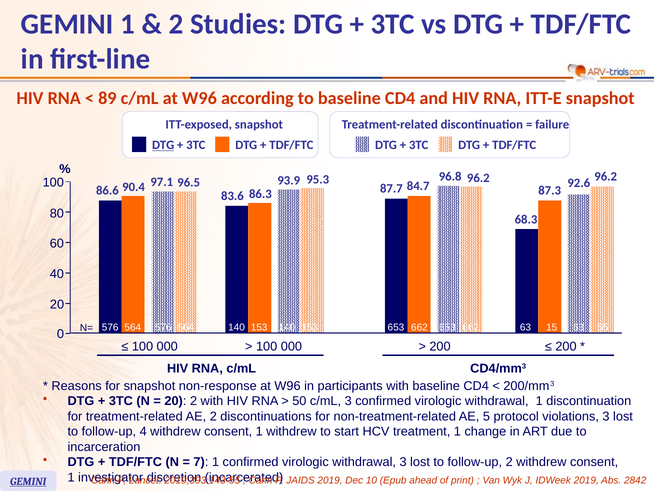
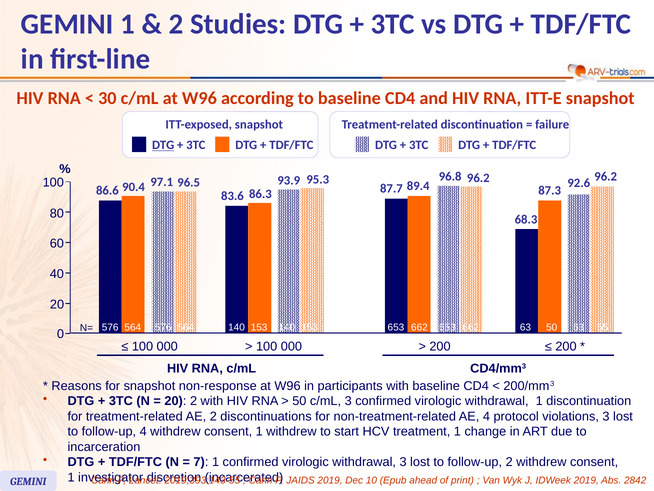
89: 89 -> 30 (107, 98)
84.7: 84.7 -> 89.4 (418, 186)
63 15: 15 -> 50 (552, 327)
AE 5: 5 -> 4 (486, 416)
GEMINI underline: present -> none (28, 481)
